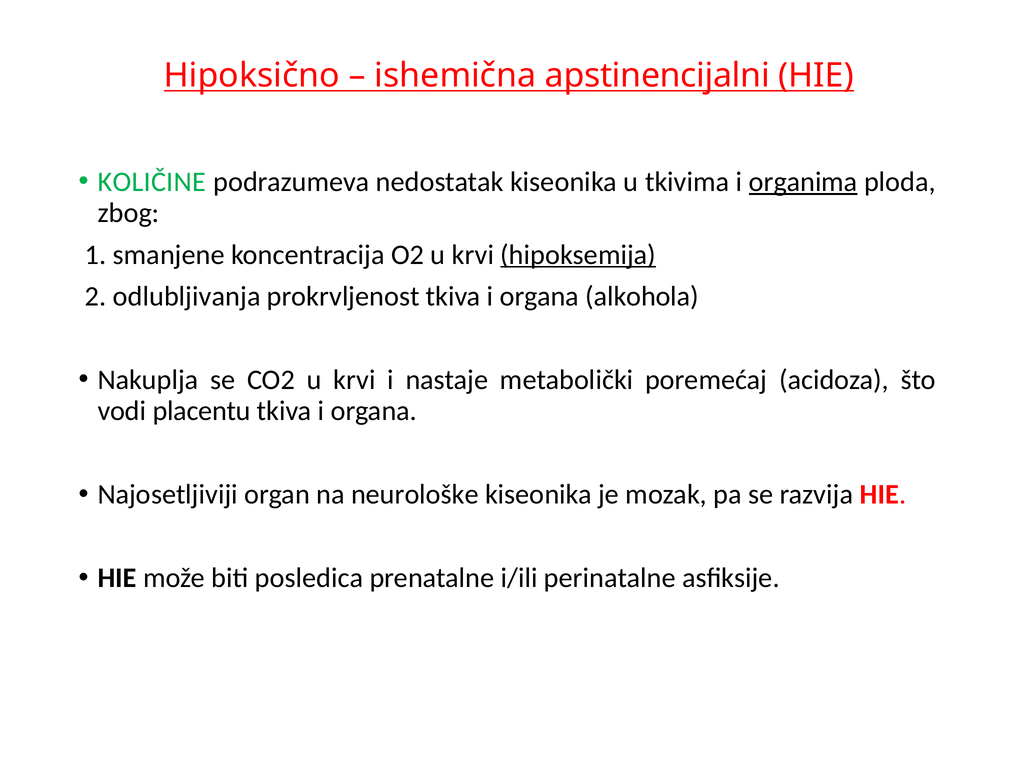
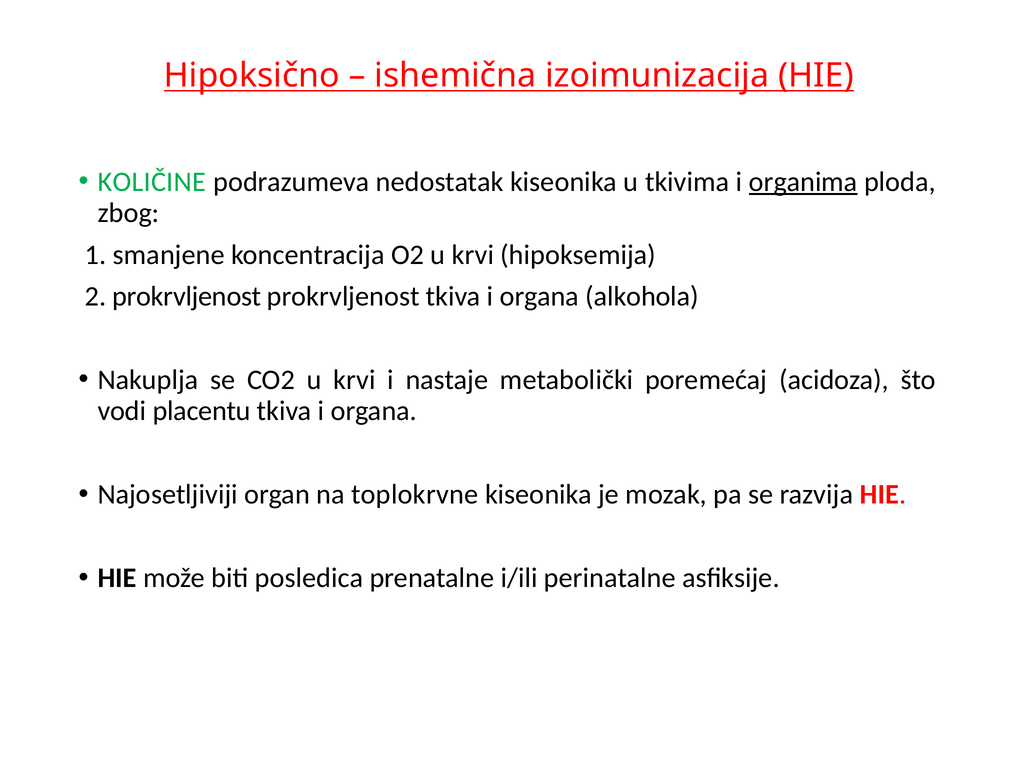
apstinencijalni: apstinencijalni -> izoimunizacija (657, 75)
hipoksemija underline: present -> none (578, 255)
2 odlubljivanja: odlubljivanja -> prokrvljenost (187, 297)
neurološke: neurološke -> toplokrvne (415, 495)
